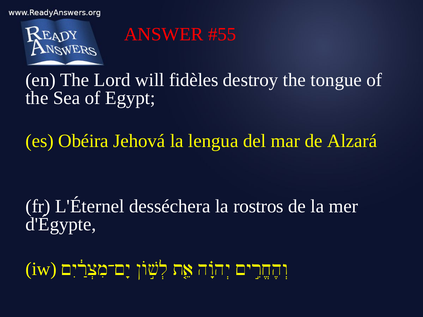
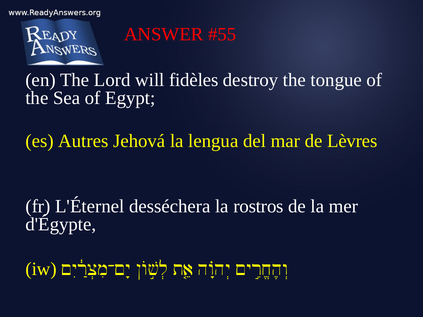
Obéira: Obéira -> Autres (83, 141)
Alzará: Alzará -> Lèvres (352, 141)
